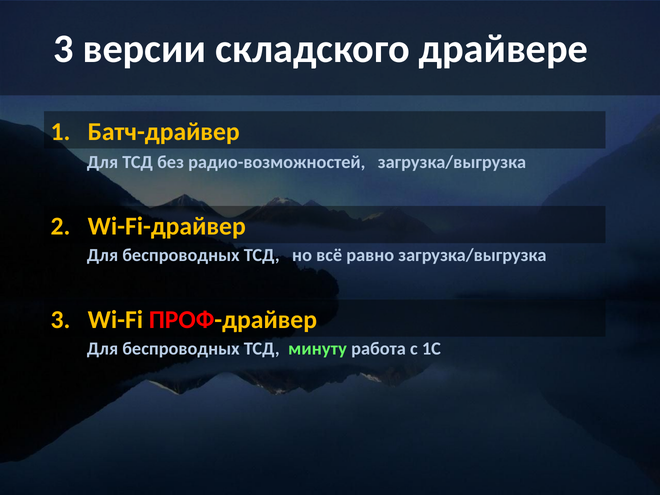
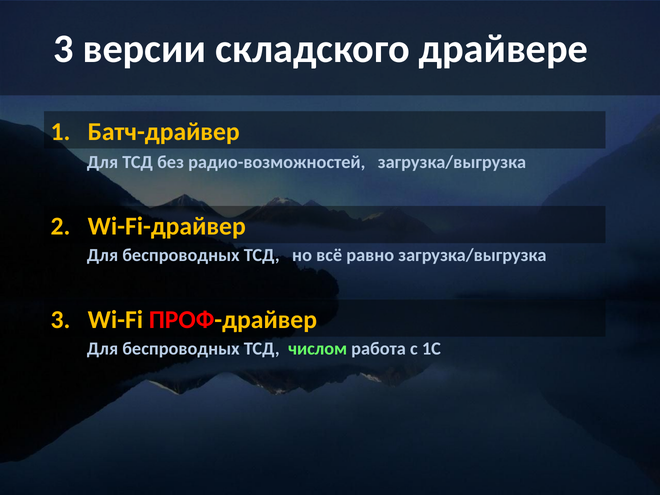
минуту: минуту -> числом (318, 349)
